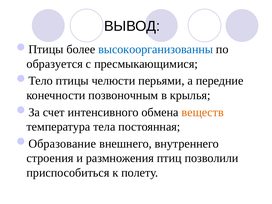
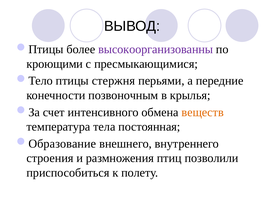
высокоорганизованны colour: blue -> purple (156, 49)
образуется: образуется -> кроющими (55, 64)
челюсти: челюсти -> стержня (113, 81)
